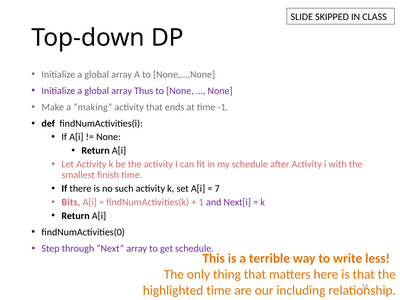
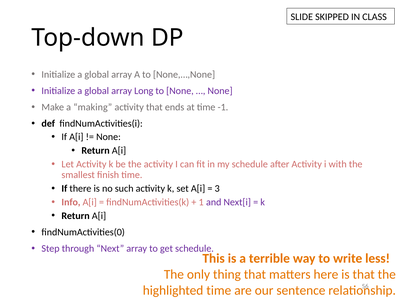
Thus: Thus -> Long (144, 91)
7: 7 -> 3 (217, 189)
Bits: Bits -> Info (71, 202)
including: including -> sentence (301, 290)
